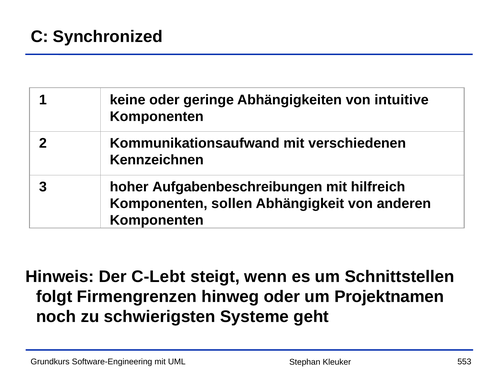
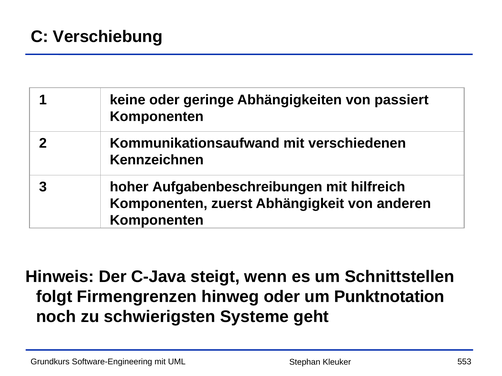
Synchronized: Synchronized -> Verschiebung (108, 37)
intuitive: intuitive -> passiert (402, 100)
sollen: sollen -> zuerst (232, 204)
C-Lebt: C-Lebt -> C-Java (159, 277)
Projektnamen: Projektnamen -> Punktnotation (389, 297)
